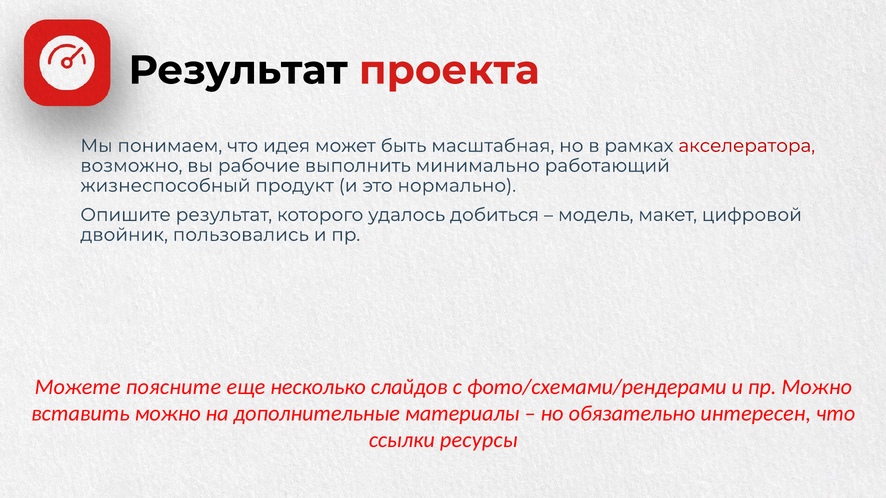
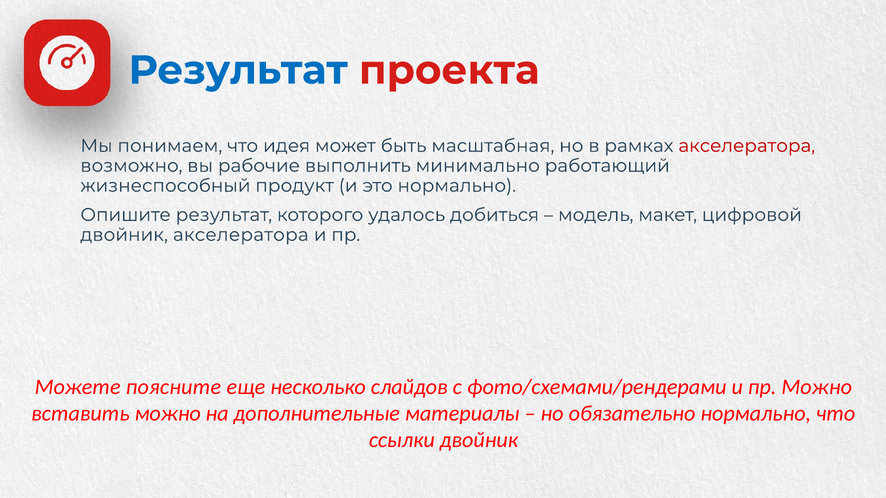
Результат colour: black -> blue (238, 70)
двойник пользовались: пользовались -> акселератора (241, 235)
обязательно интересен: интересен -> нормально (756, 414)
ссылки ресурсы: ресурсы -> двойник (479, 440)
